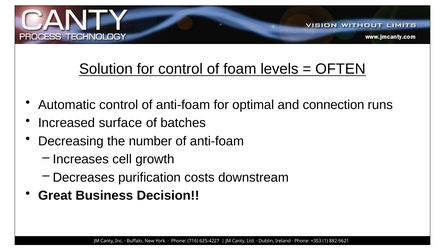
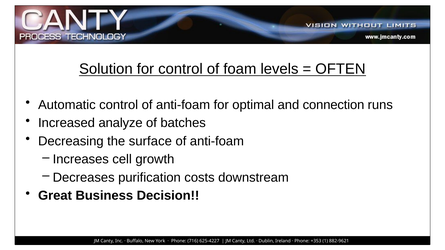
surface: surface -> analyze (121, 123)
number: number -> surface (150, 141)
